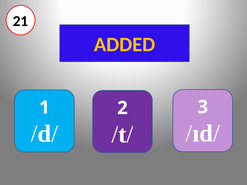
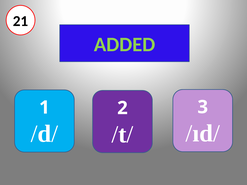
ADDED colour: yellow -> light green (125, 45)
